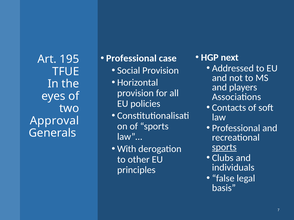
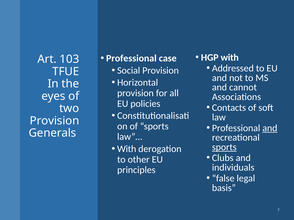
HGP next: next -> with (230, 58)
195: 195 -> 103 (69, 59)
players: players -> cannot (243, 88)
Approval: Approval -> Provision (55, 121)
and underline: none -> present (270, 128)
